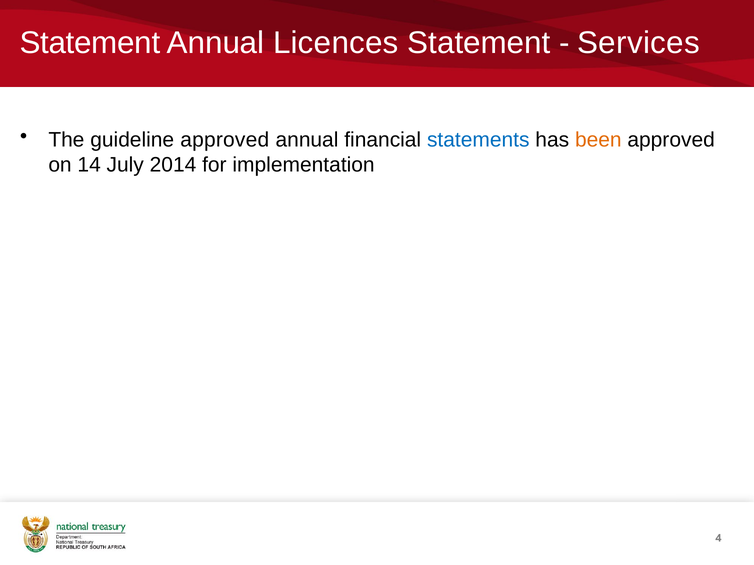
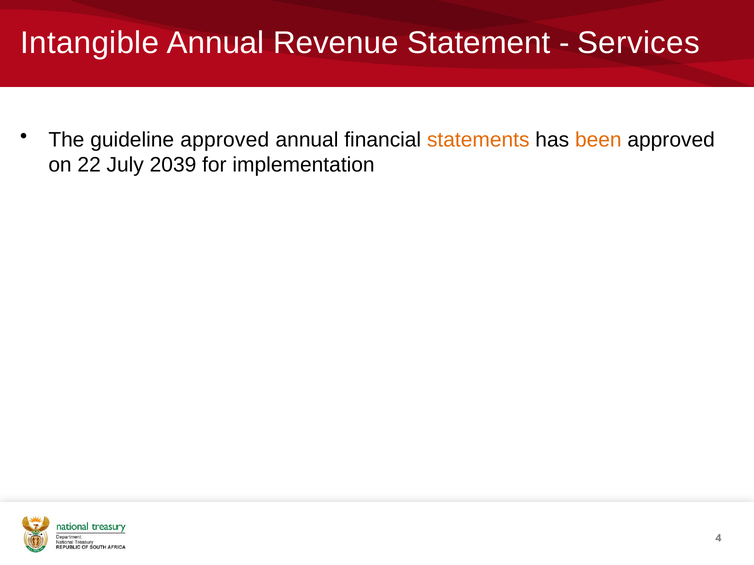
Statement: Statement -> Intangible (90, 43)
Licences: Licences -> Revenue (336, 43)
statements colour: blue -> orange (478, 140)
14: 14 -> 22 (89, 165)
2014: 2014 -> 2039 (173, 165)
